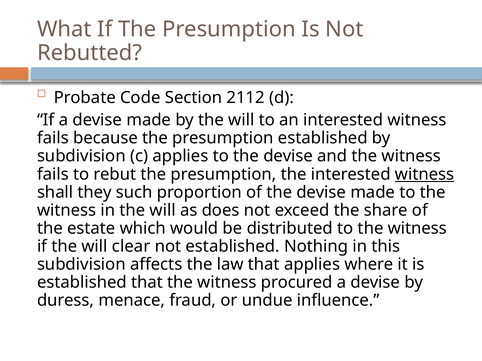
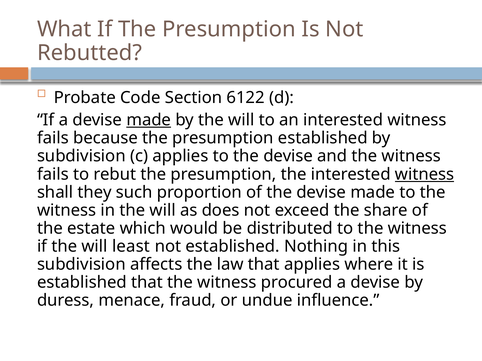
2112: 2112 -> 6122 (246, 98)
made underline: none -> present (149, 120)
clear: clear -> least (131, 247)
